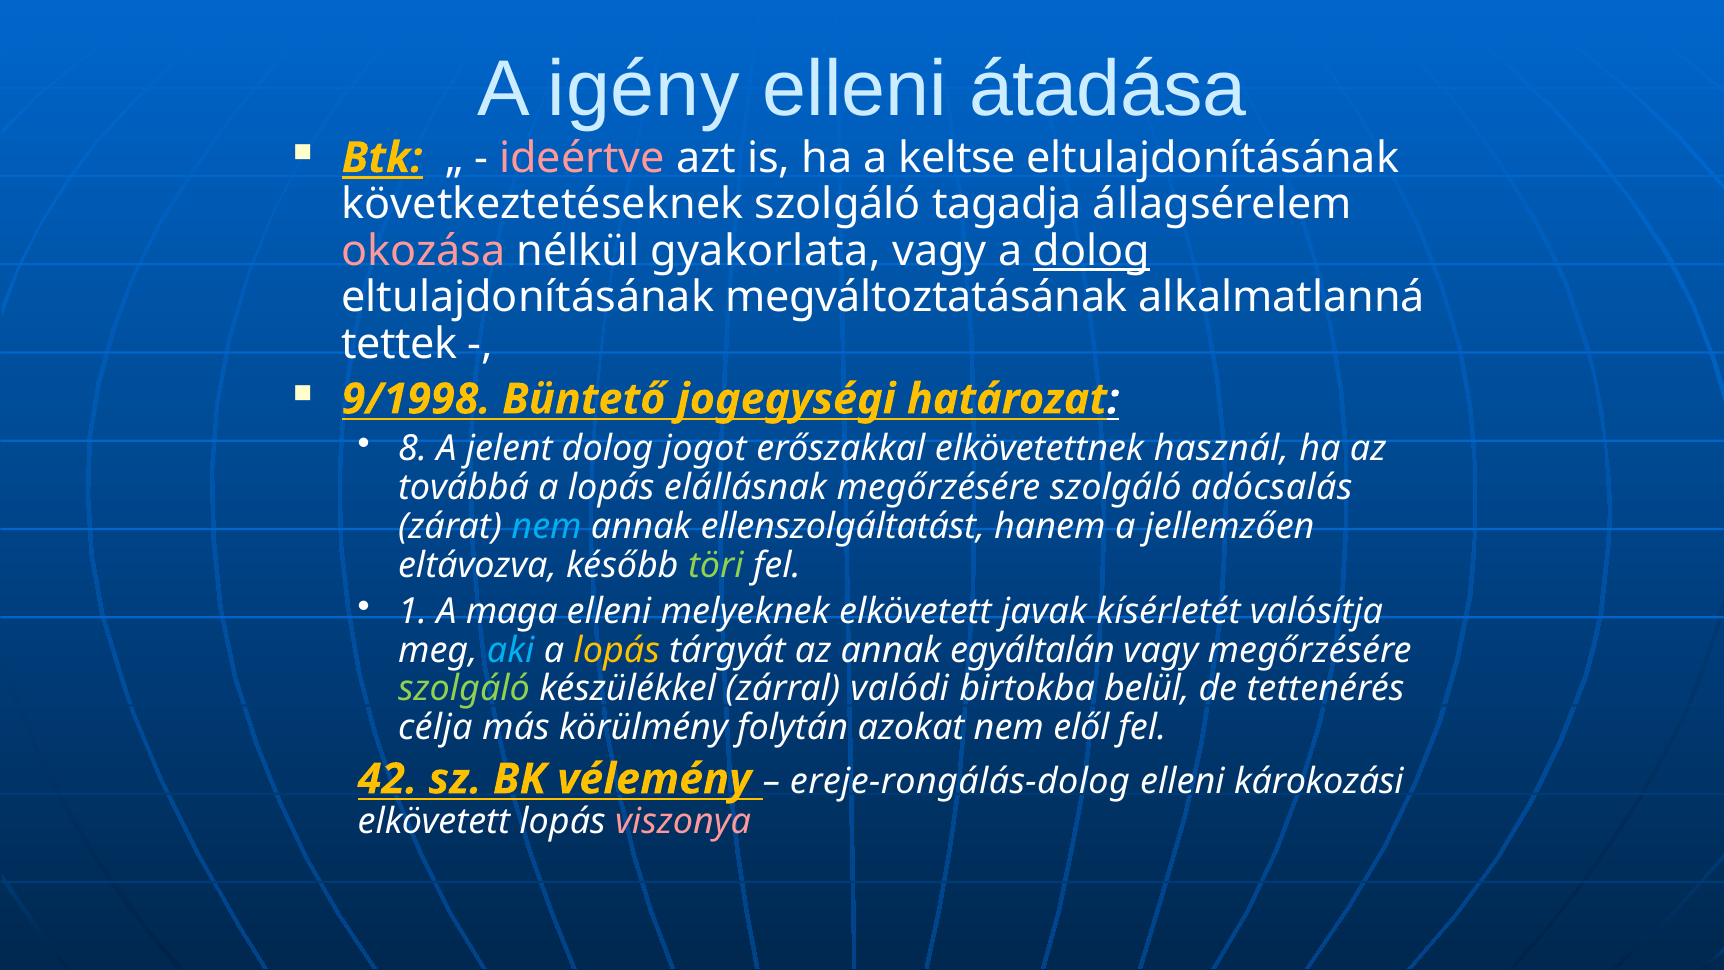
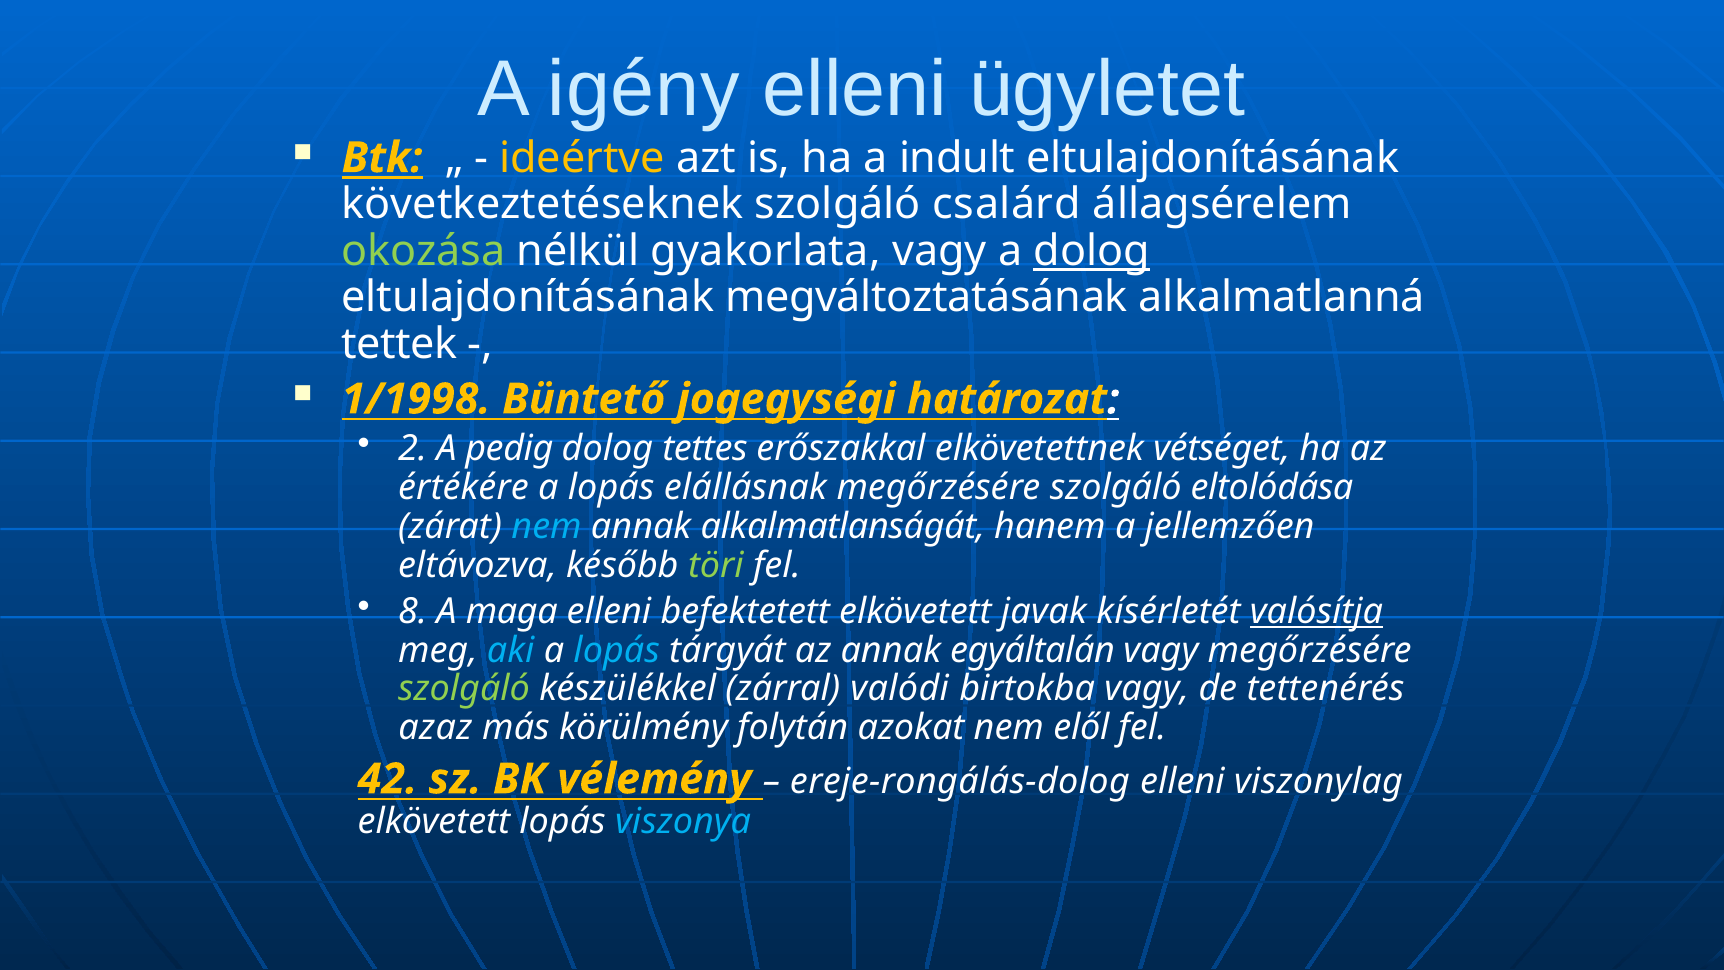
átadása: átadása -> ügyletet (1107, 89)
ideértve colour: pink -> yellow (582, 158)
keltse: keltse -> indult (957, 158)
tagadja: tagadja -> csalárd (1007, 204)
okozása colour: pink -> light green (424, 251)
9/1998: 9/1998 -> 1/1998 (416, 399)
8: 8 -> 2 (413, 449)
jelent: jelent -> pedig (509, 449)
jogot: jogot -> tettes (705, 449)
használ: használ -> vétséget (1222, 449)
továbbá: továbbá -> értékére (463, 488)
adócsalás: adócsalás -> eltolódása (1272, 488)
ellenszolgáltatást: ellenszolgáltatást -> alkalmatlanságát (843, 527)
1: 1 -> 8 (413, 611)
melyeknek: melyeknek -> befektetett (745, 611)
valósítja underline: none -> present (1317, 611)
lopás colour: yellow -> light blue (617, 650)
birtokba belül: belül -> vagy (1147, 689)
célja: célja -> azaz (435, 728)
károkozási: károkozási -> viszonylag (1319, 781)
viszonya colour: pink -> light blue (683, 822)
